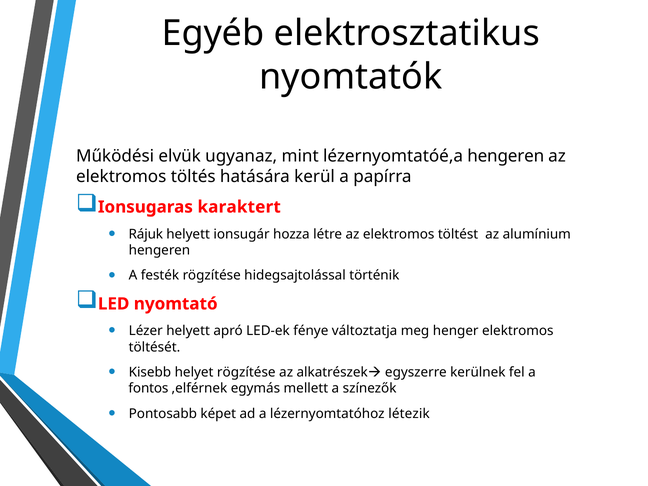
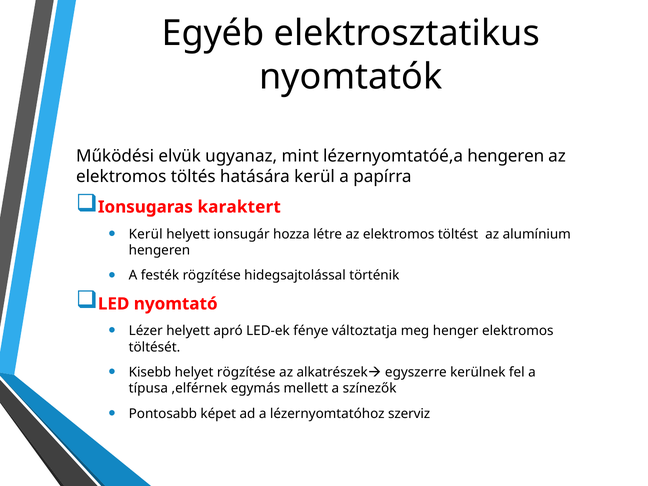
Rájuk: Rájuk -> Kerül (146, 234)
fontos: fontos -> típusa (148, 389)
létezik: létezik -> szerviz (409, 414)
